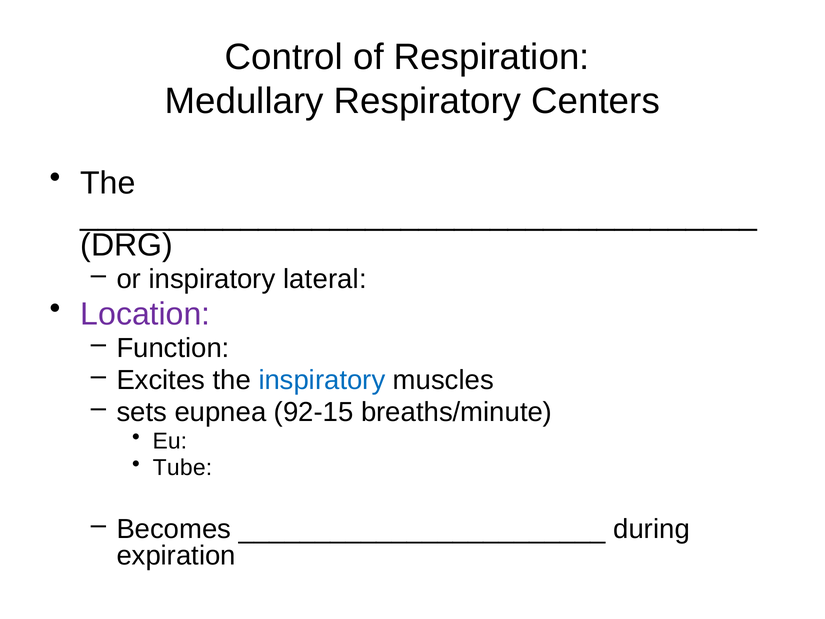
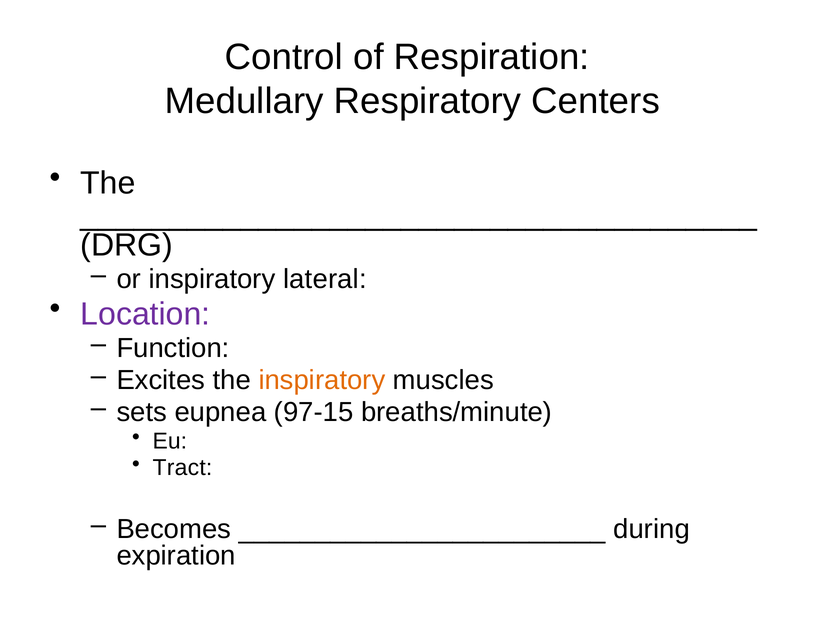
inspiratory colour: blue -> orange (322, 380)
92-15: 92-15 -> 97-15 (314, 412)
Tube: Tube -> Tract (182, 468)
